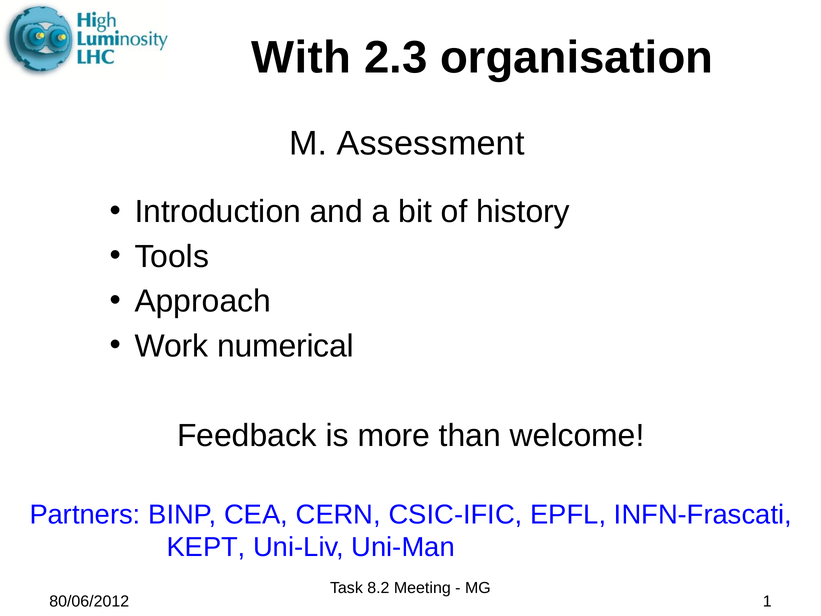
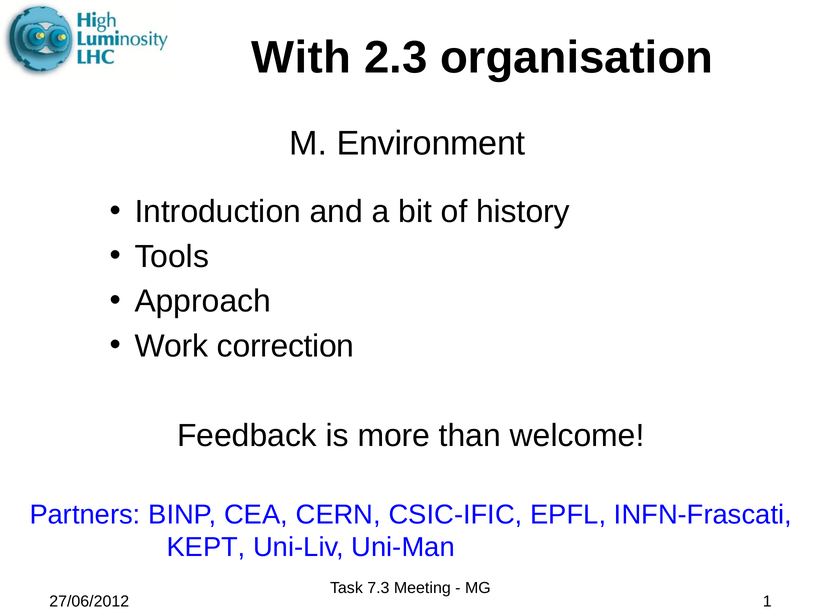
Assessment: Assessment -> Environment (431, 143)
numerical: numerical -> correction (286, 346)
8.2: 8.2 -> 7.3 (378, 588)
80/06/2012: 80/06/2012 -> 27/06/2012 (89, 601)
